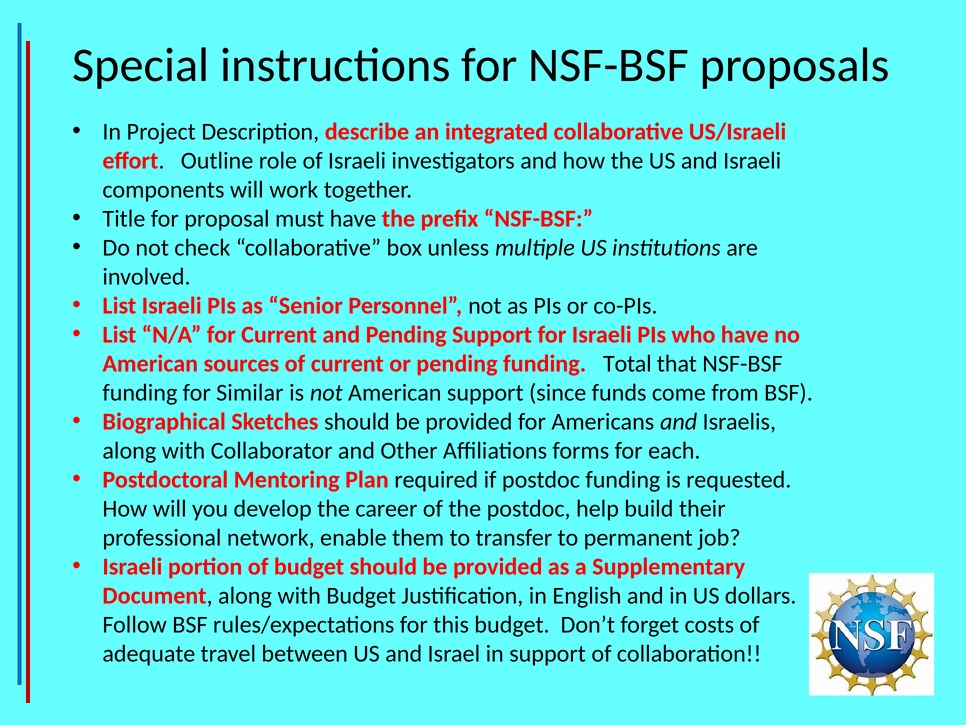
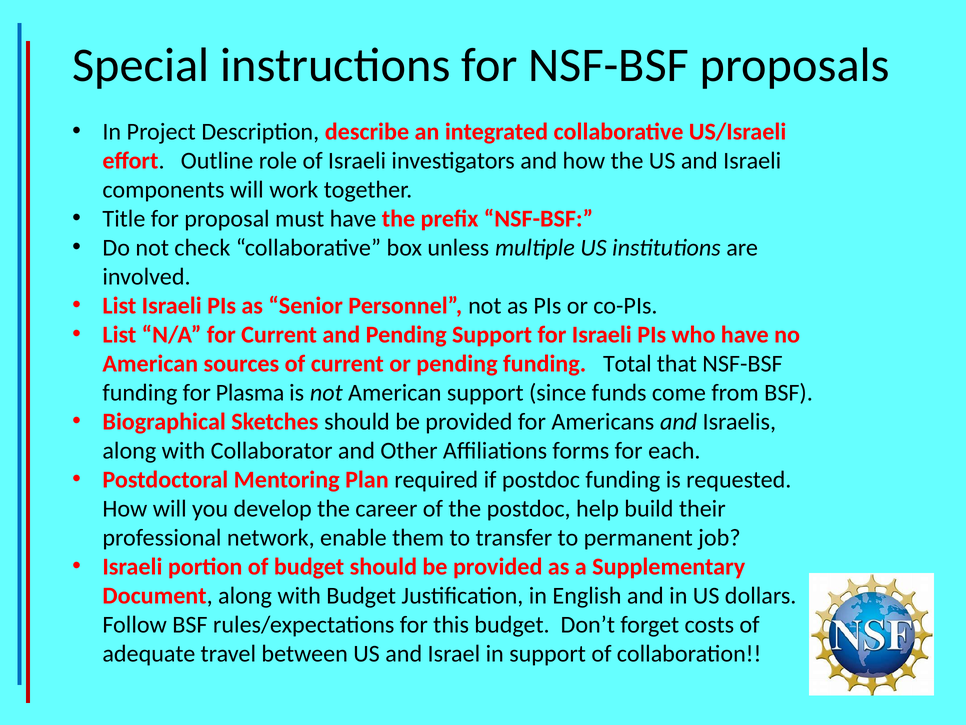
Similar: Similar -> Plasma (250, 392)
